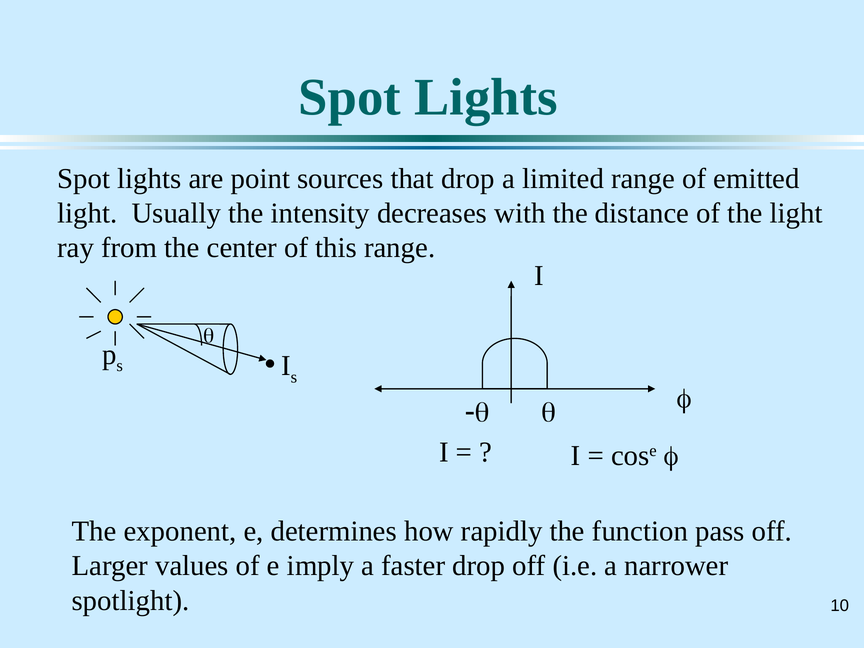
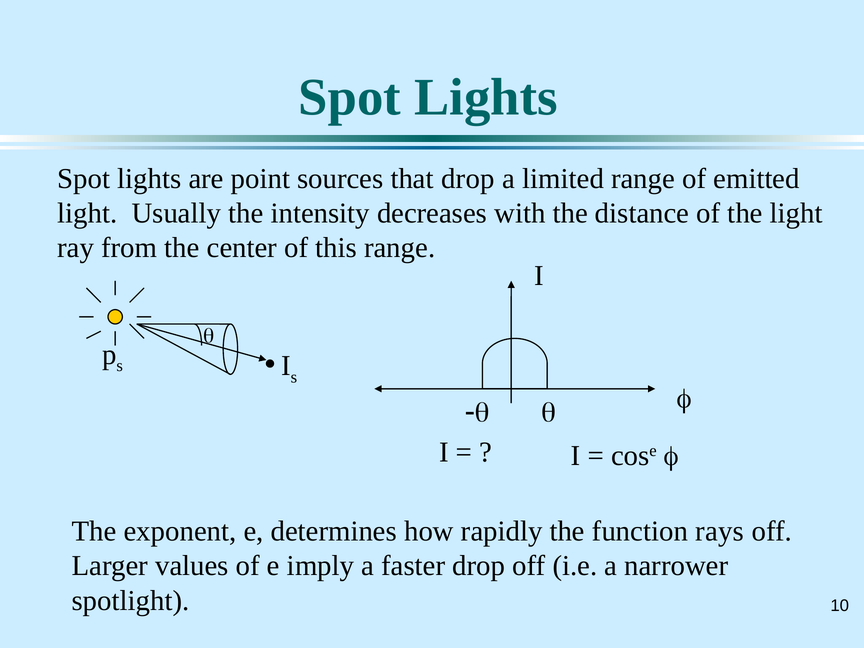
pass: pass -> rays (720, 531)
